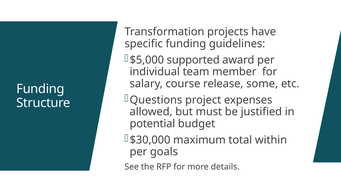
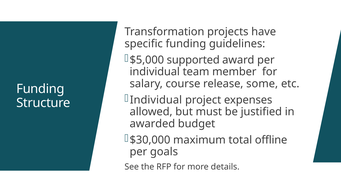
Questions: Questions -> Individual (156, 100)
potential: potential -> awarded (152, 124)
within: within -> offline (271, 140)
